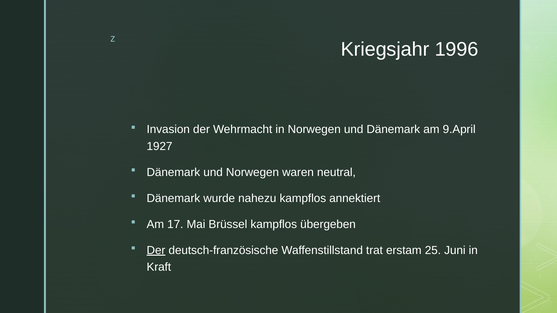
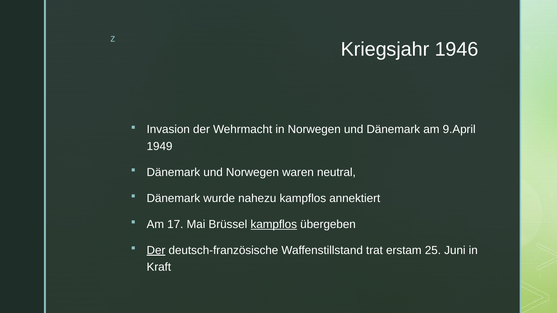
1996: 1996 -> 1946 (457, 50)
1927: 1927 -> 1949 (160, 146)
kampflos underline: none -> present (274, 224)
